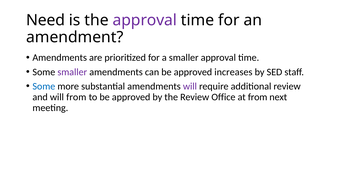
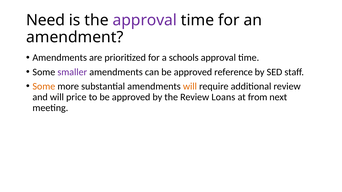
a smaller: smaller -> schools (184, 58)
increases: increases -> reference (233, 72)
Some colour: blue -> orange (44, 87)
will colour: purple -> orange (190, 87)
will from: from -> price (76, 97)
Office: Office -> Loans (223, 97)
